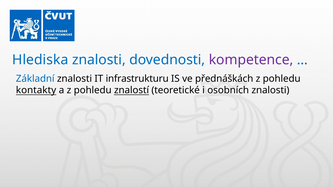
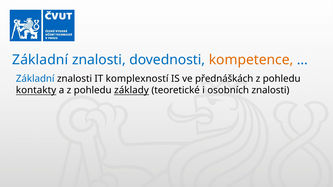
Hlediska: Hlediska -> Základní (40, 60)
kompetence colour: purple -> orange (251, 60)
infrastrukturu: infrastrukturu -> komplexností (137, 79)
znalostí: znalostí -> základy (131, 90)
